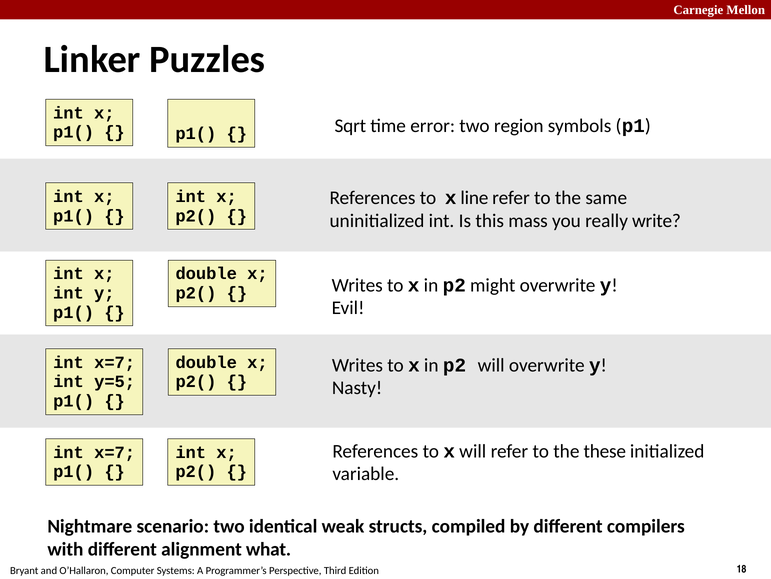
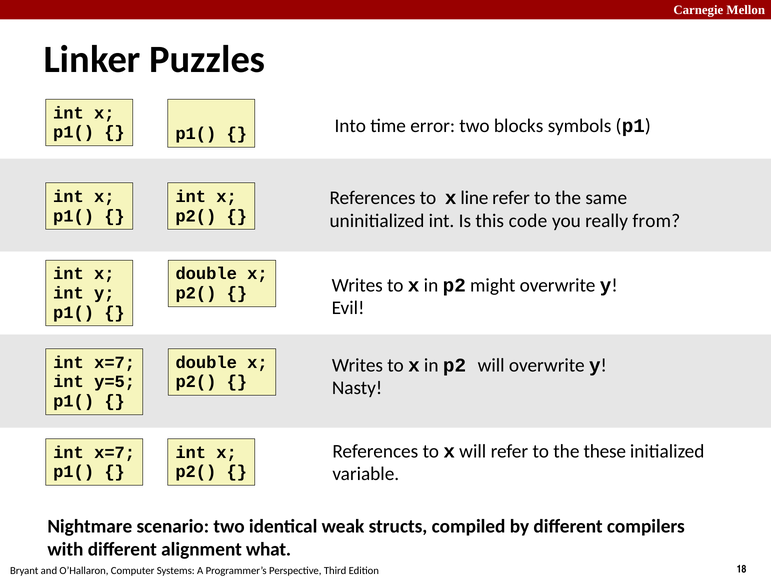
Sqrt: Sqrt -> Into (350, 126)
region: region -> blocks (519, 126)
mass: mass -> code (528, 220)
write: write -> from (656, 220)
